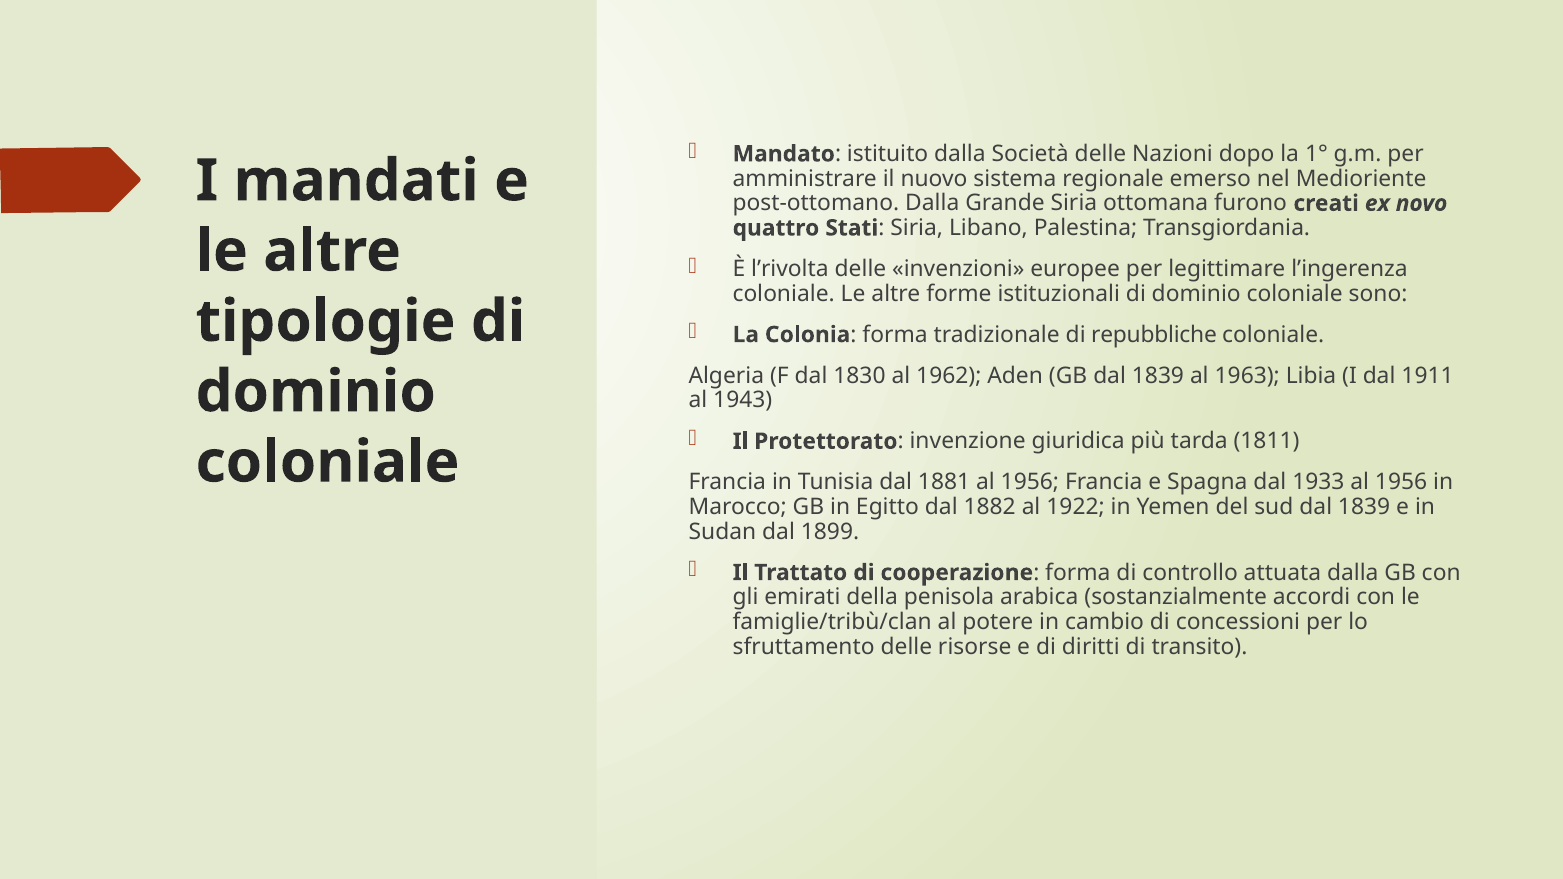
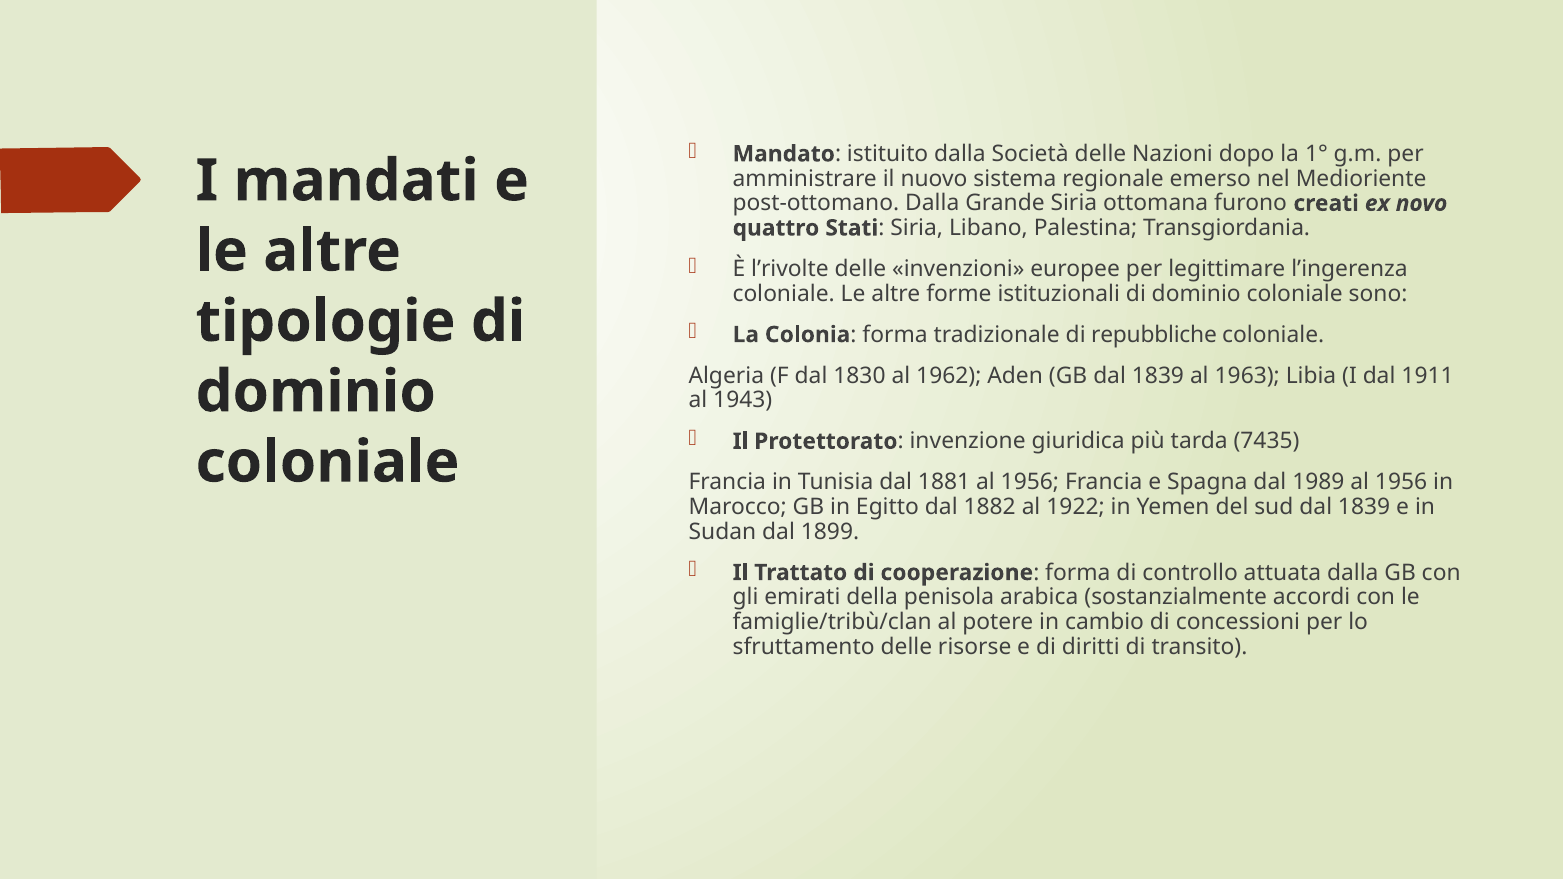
l’rivolta: l’rivolta -> l’rivolte (790, 269)
1811: 1811 -> 7435 (1267, 441)
1933: 1933 -> 1989 (1318, 482)
